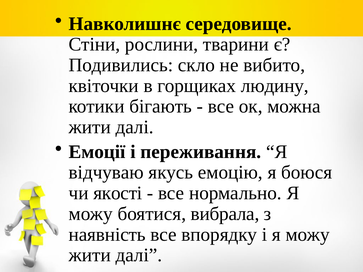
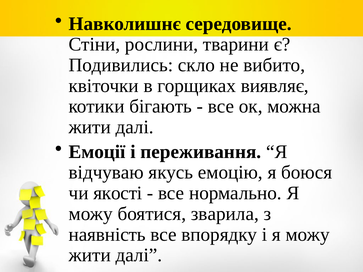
людину: людину -> виявляє (275, 86)
вибрала: вибрала -> зварила (225, 214)
